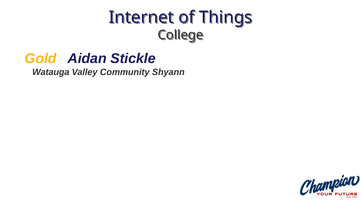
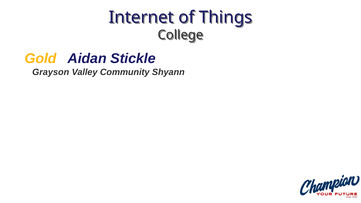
Watauga: Watauga -> Grayson (51, 72)
